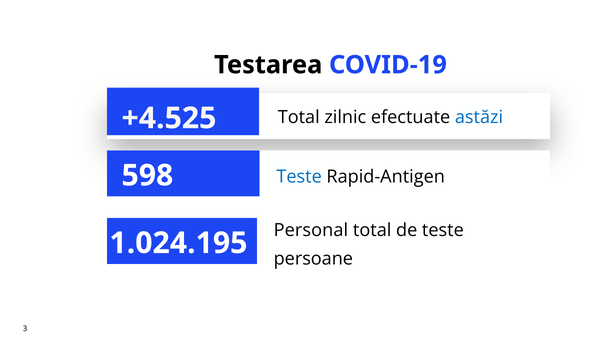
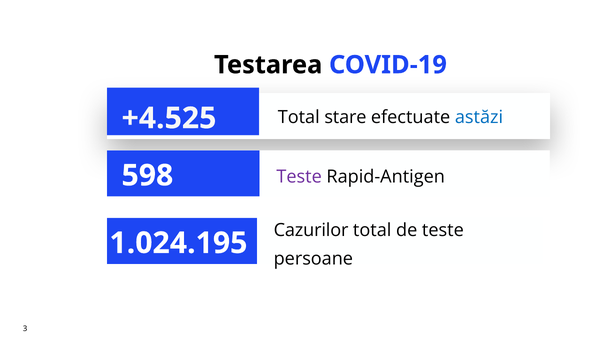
zilnic: zilnic -> stare (345, 117)
Teste colour: blue -> purple (299, 177)
Personal: Personal -> Cazurilor (311, 230)
